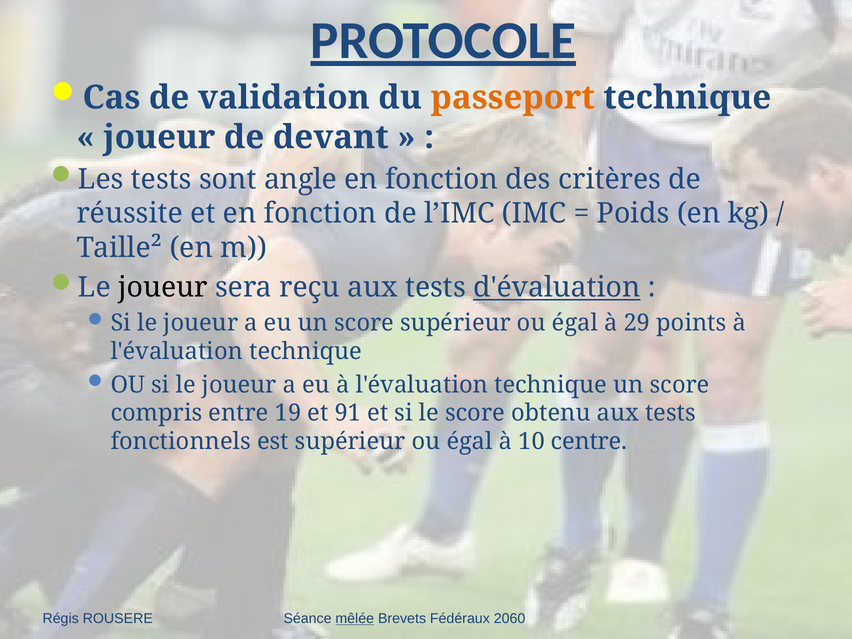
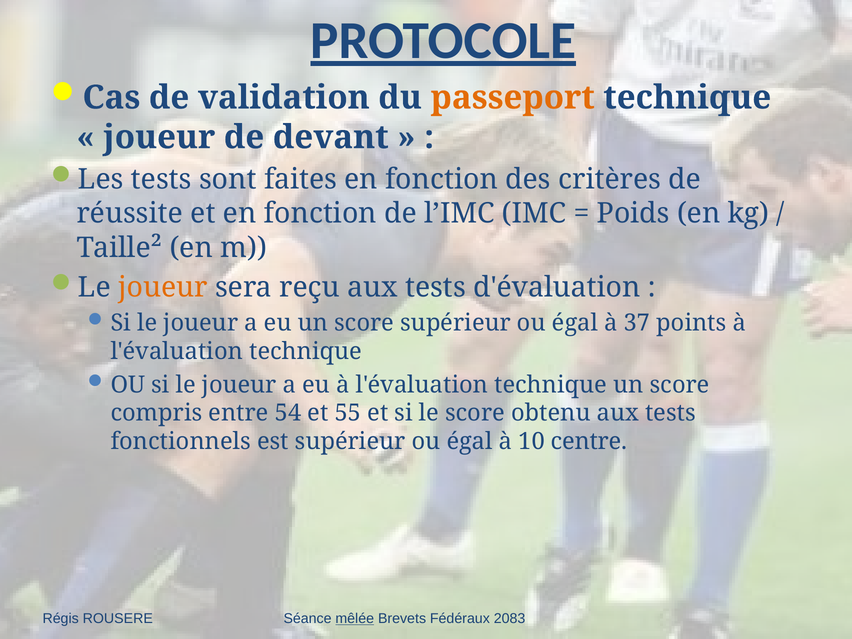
angle: angle -> faites (301, 180)
joueur colour: black -> orange (163, 287)
d'évaluation underline: present -> none (557, 287)
29: 29 -> 37 (637, 323)
19: 19 -> 54 (288, 413)
91: 91 -> 55 (348, 413)
2060: 2060 -> 2083 (510, 619)
